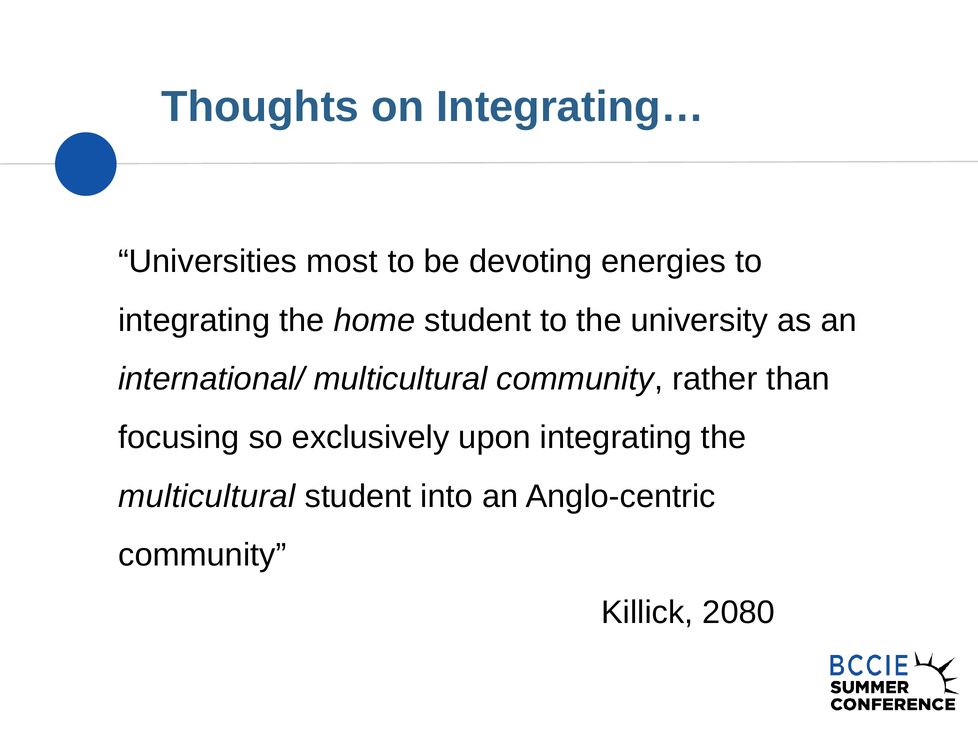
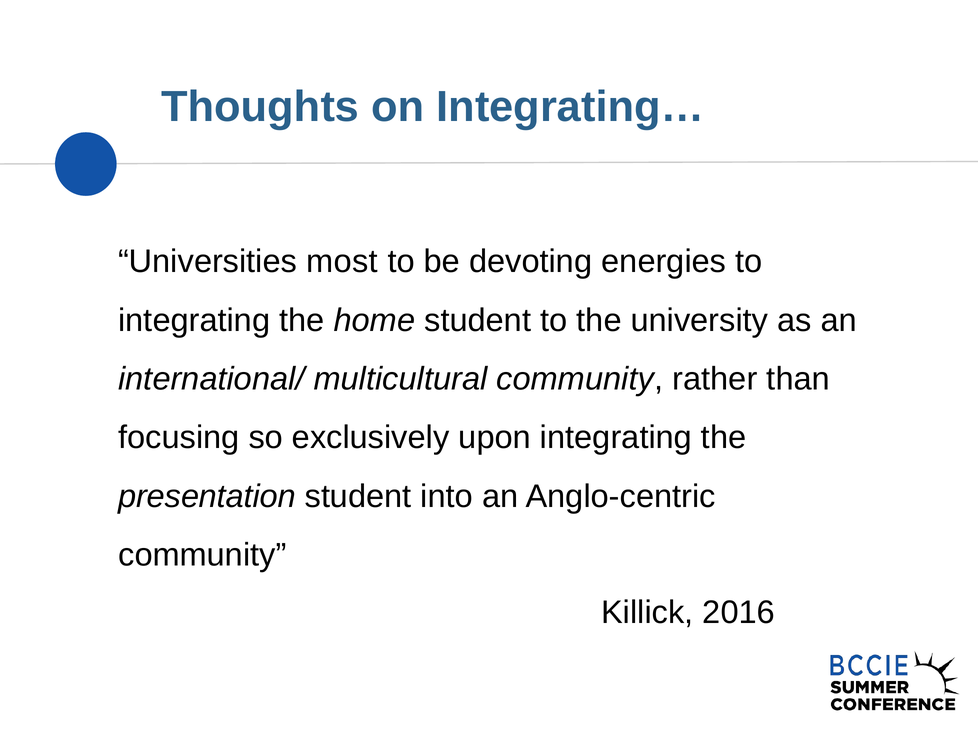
multicultural: multicultural -> presentation (207, 496)
2080: 2080 -> 2016 (739, 612)
